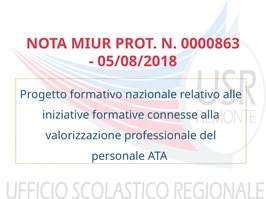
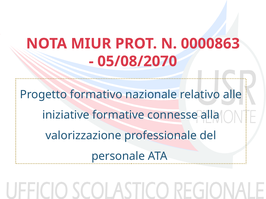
05/08/2018: 05/08/2018 -> 05/08/2070 (137, 61)
